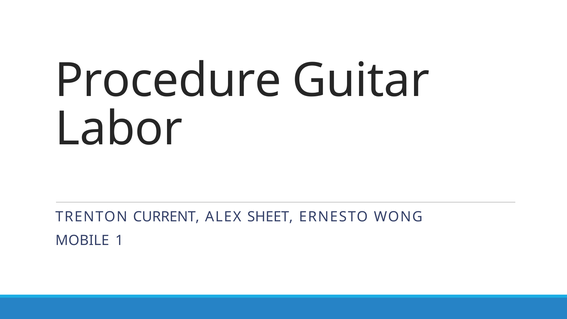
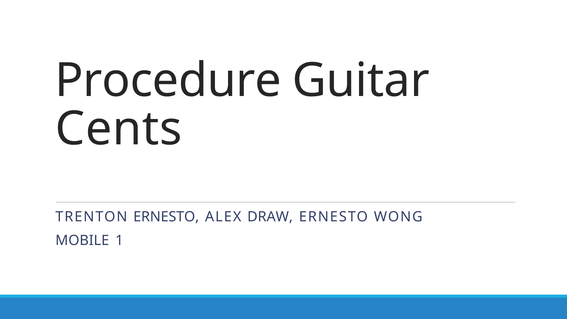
Labor: Labor -> Cents (119, 129)
TRENTON CURRENT: CURRENT -> ERNESTO (166, 217)
SHEET: SHEET -> DRAW (270, 217)
